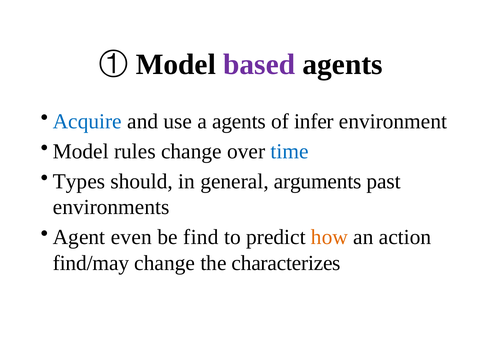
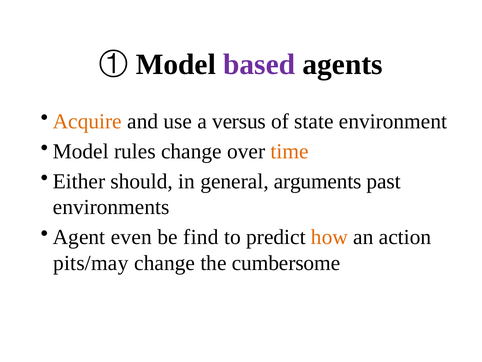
Acquire colour: blue -> orange (87, 121)
a agents: agents -> versus (239, 121)
infer: infer -> state (314, 121)
time colour: blue -> orange (290, 151)
Types: Types -> Either (79, 181)
find/may: find/may -> pits/may (91, 263)
characterizes: characterizes -> cumbersome (286, 263)
